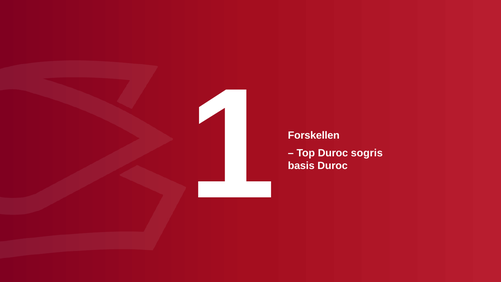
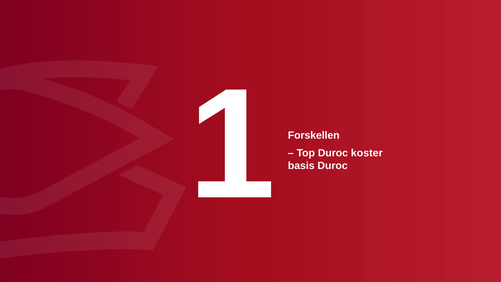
sogris: sogris -> koster (367, 153)
